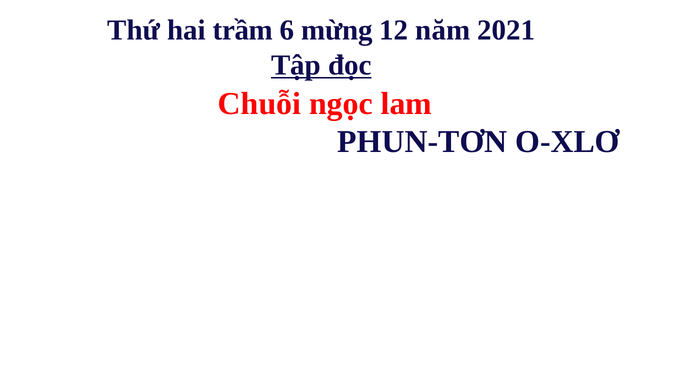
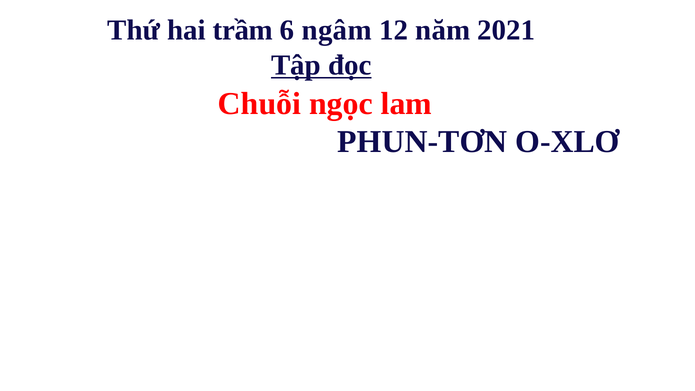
mừng: mừng -> ngâm (337, 30)
